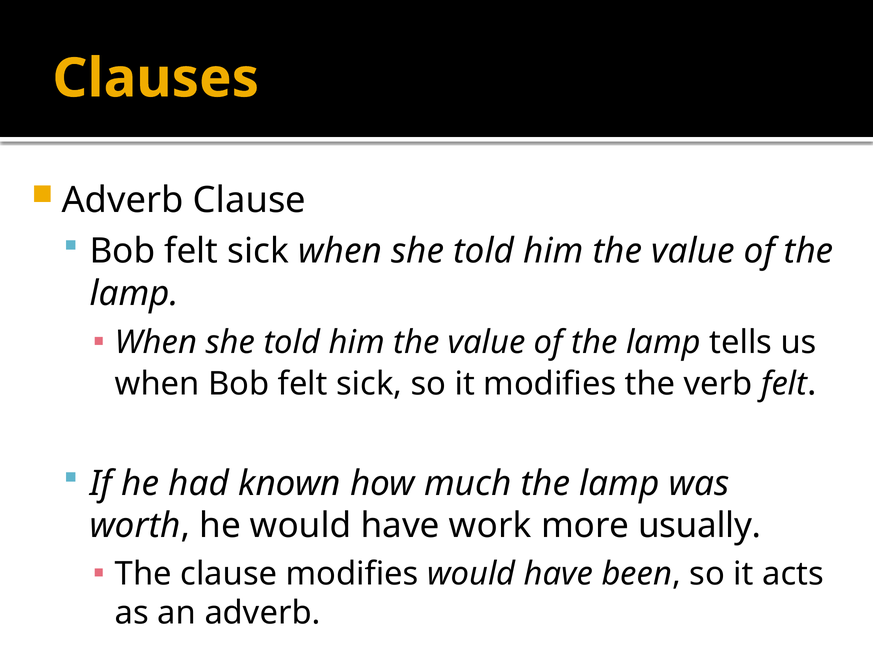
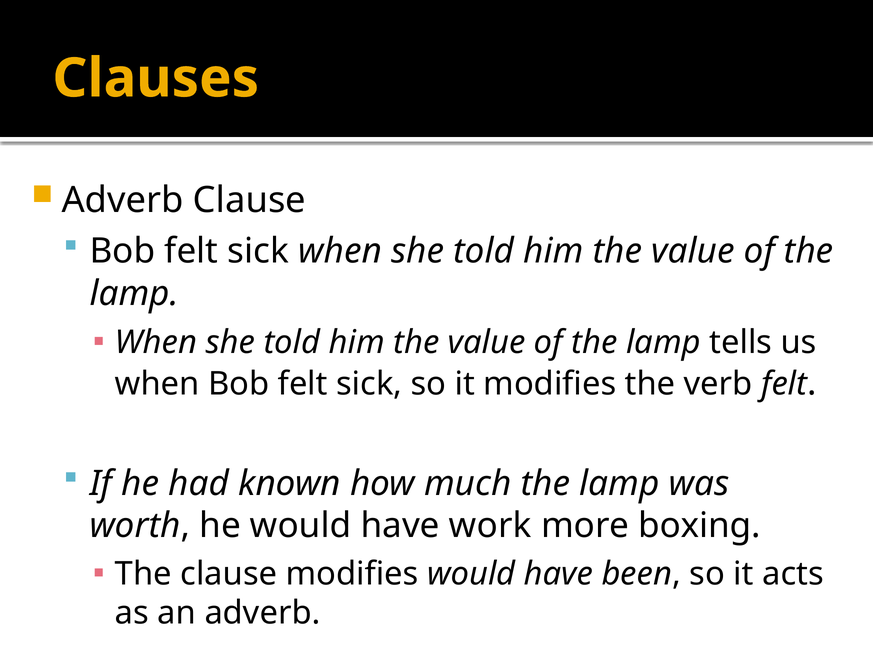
usually: usually -> boxing (699, 526)
